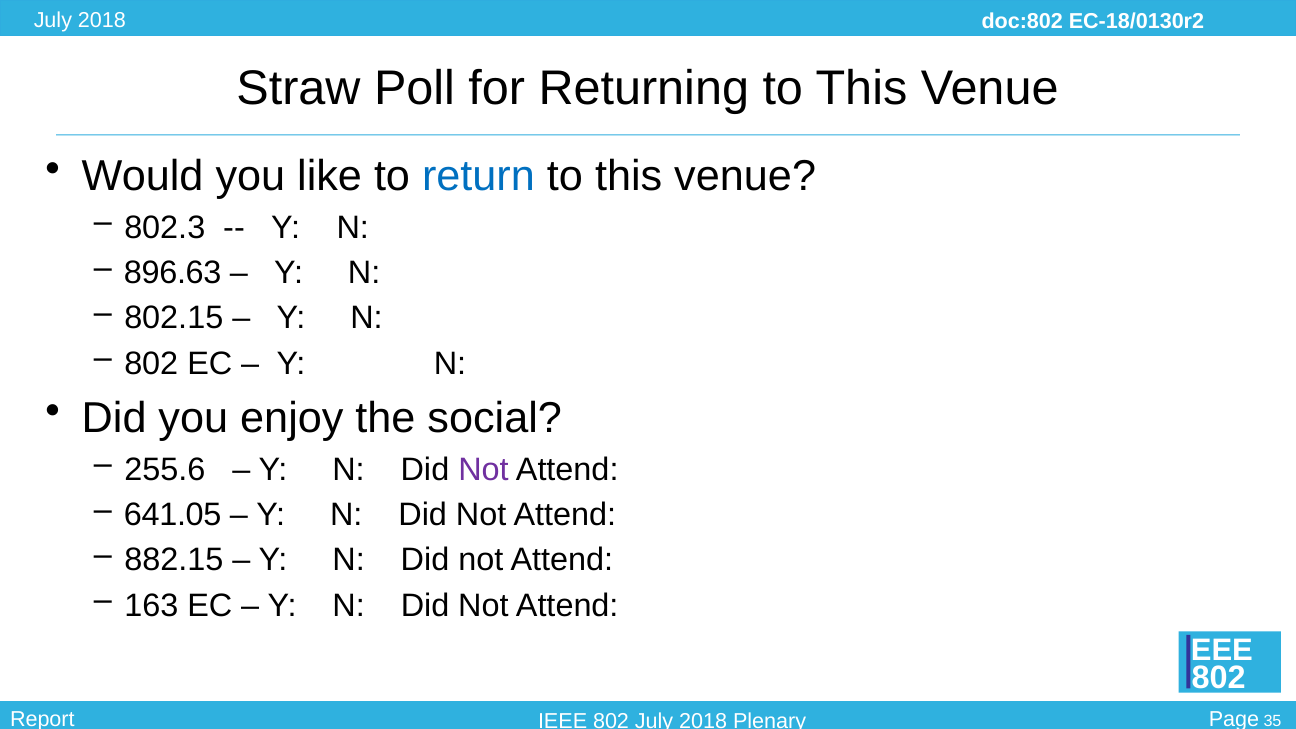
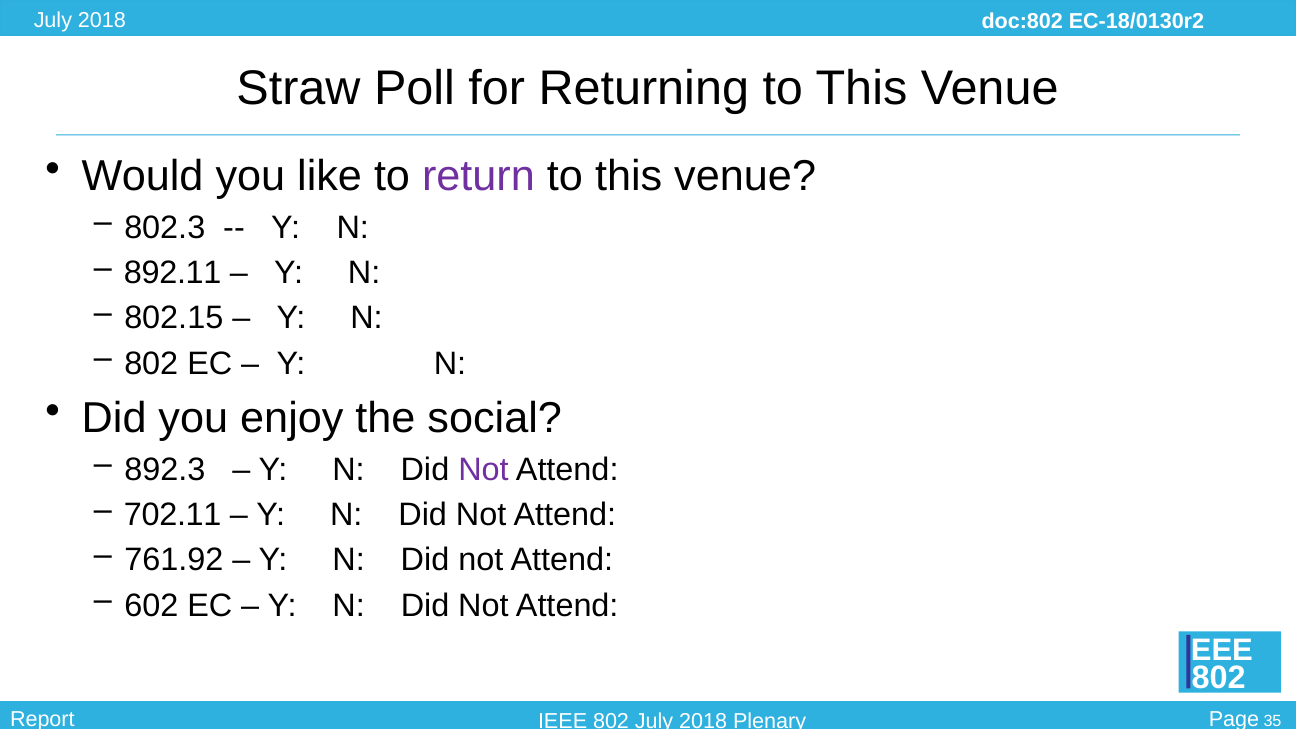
return colour: blue -> purple (478, 176)
896.63: 896.63 -> 892.11 (173, 273)
255.6: 255.6 -> 892.3 (165, 469)
641.05: 641.05 -> 702.11 (173, 515)
882.15: 882.15 -> 761.92 (174, 560)
163: 163 -> 602 (151, 605)
